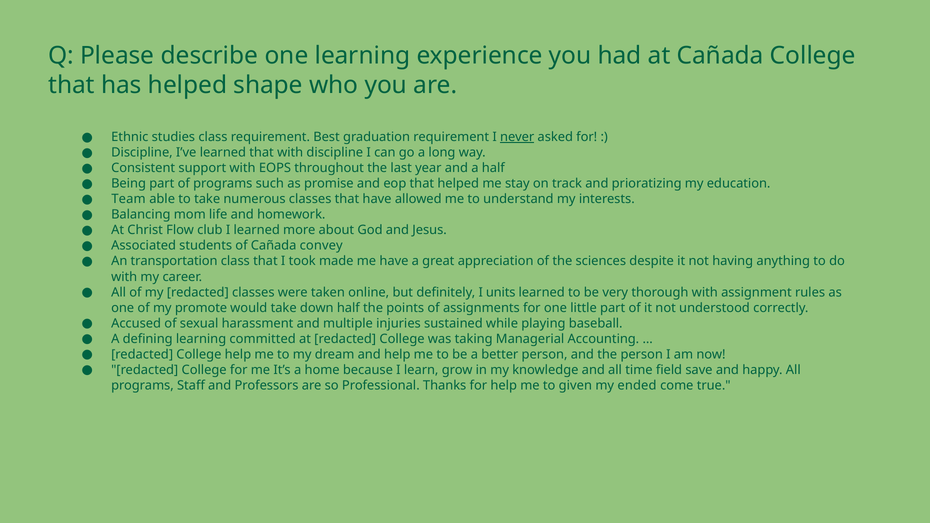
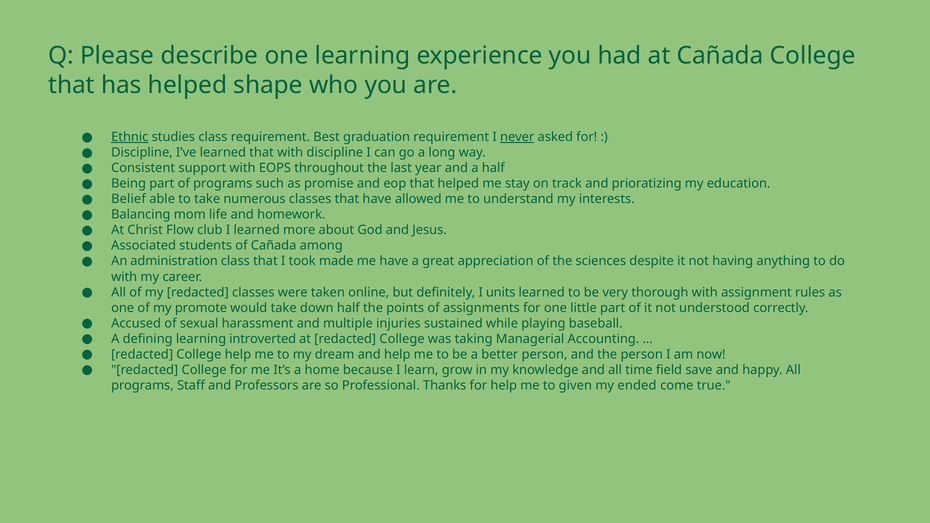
Ethnic underline: none -> present (130, 137)
Team: Team -> Belief (129, 199)
convey: convey -> among (321, 246)
transportation: transportation -> administration (174, 261)
committed: committed -> introverted (263, 339)
